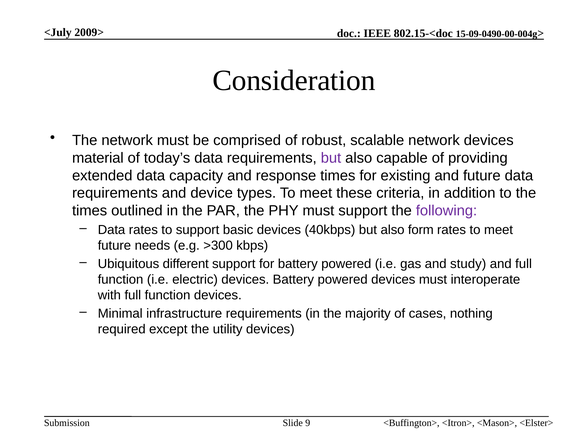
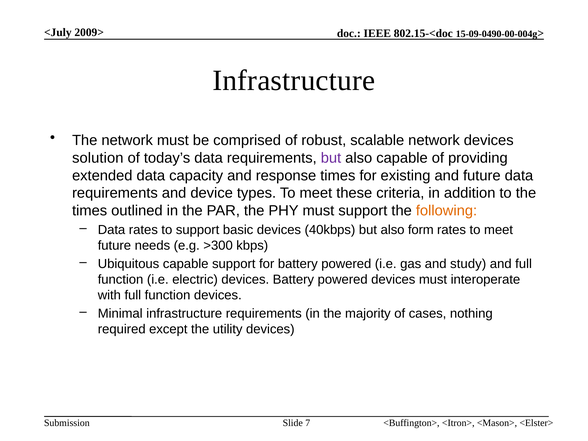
Consideration: Consideration -> Infrastructure (294, 80)
material: material -> solution (98, 158)
following colour: purple -> orange (446, 211)
Ubiquitous different: different -> capable (186, 264)
9: 9 -> 7 (308, 423)
